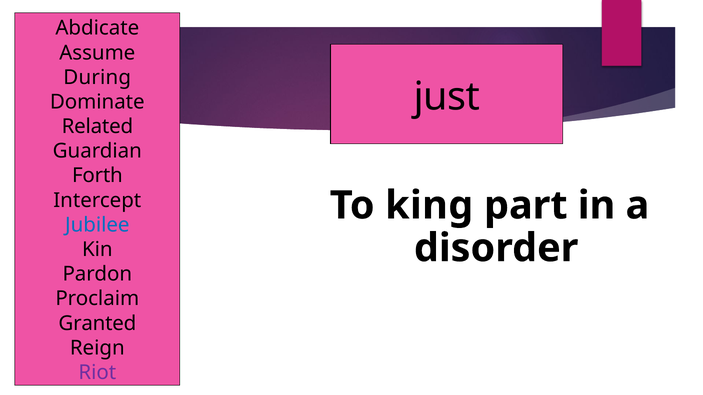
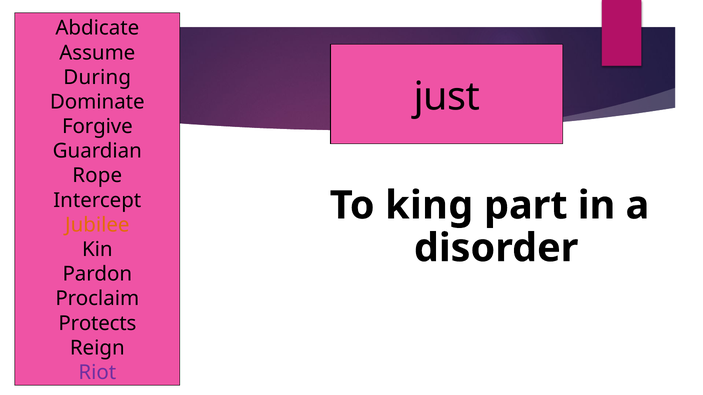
Related: Related -> Forgive (97, 127)
Forth: Forth -> Rope (97, 176)
Jubilee colour: blue -> orange (97, 225)
Granted: Granted -> Protects (97, 324)
